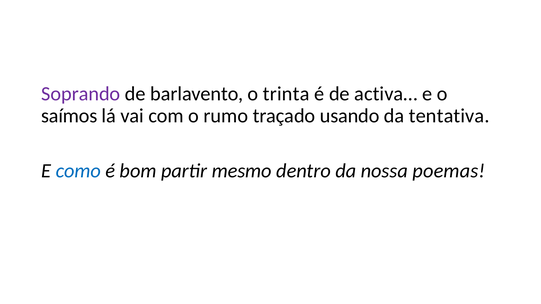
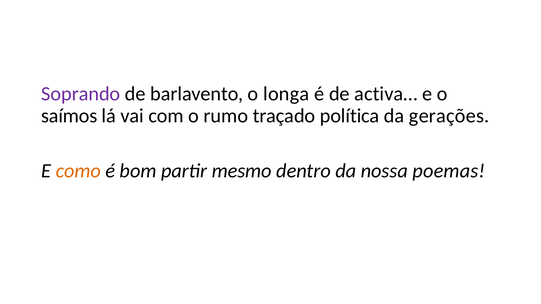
trinta: trinta -> longa (286, 94)
usando: usando -> política (350, 116)
tentativa: tentativa -> gerações (449, 116)
como colour: blue -> orange (78, 171)
